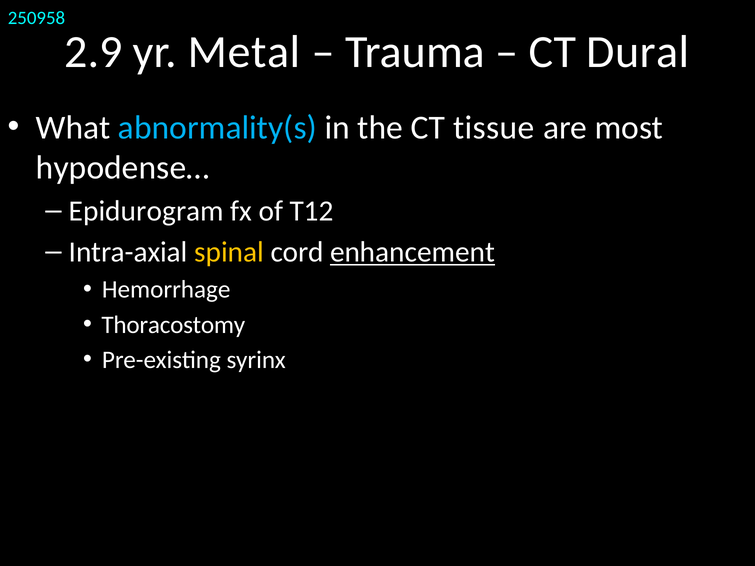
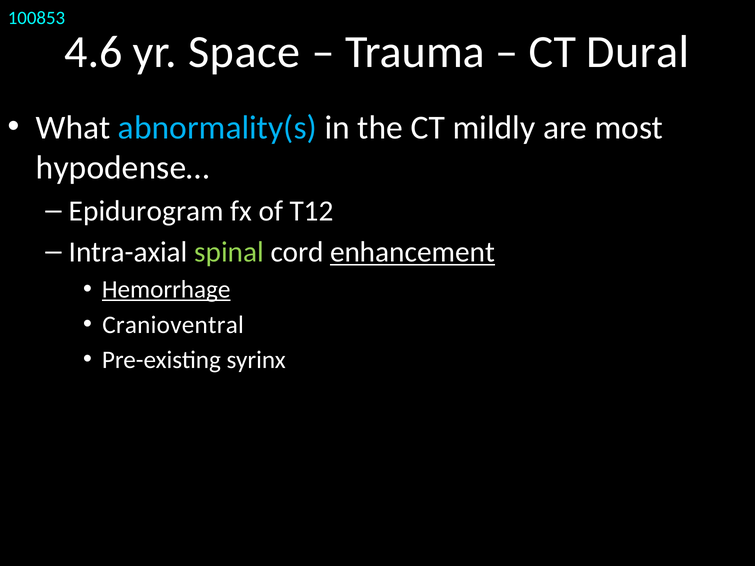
250958: 250958 -> 100853 (36, 18)
2.9: 2.9 -> 4.6 (93, 52)
Metal: Metal -> Space (244, 52)
tissue: tissue -> mildly (494, 128)
spinal colour: yellow -> light green (229, 252)
Hemorrhage underline: none -> present (166, 290)
Thoracostomy: Thoracostomy -> Cranioventral (173, 325)
